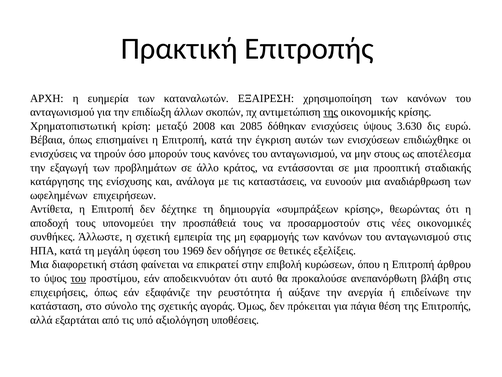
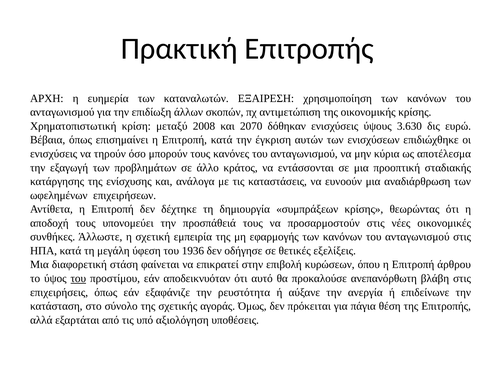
της underline: present -> none (331, 112)
2085: 2085 -> 2070 (251, 126)
στους: στους -> κύρια (387, 154)
1969: 1969 -> 1936 (193, 250)
